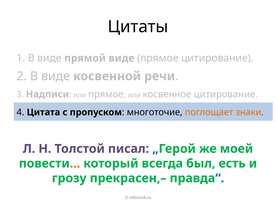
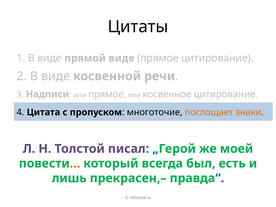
грозу: грозу -> лишь (69, 178)
